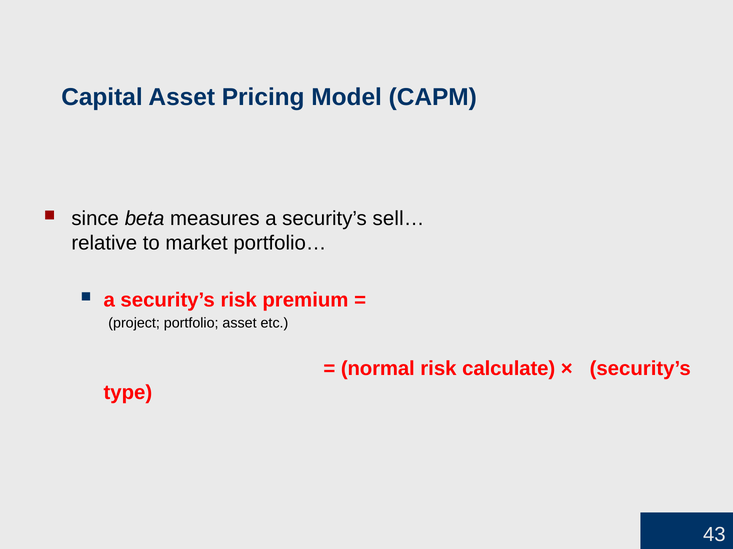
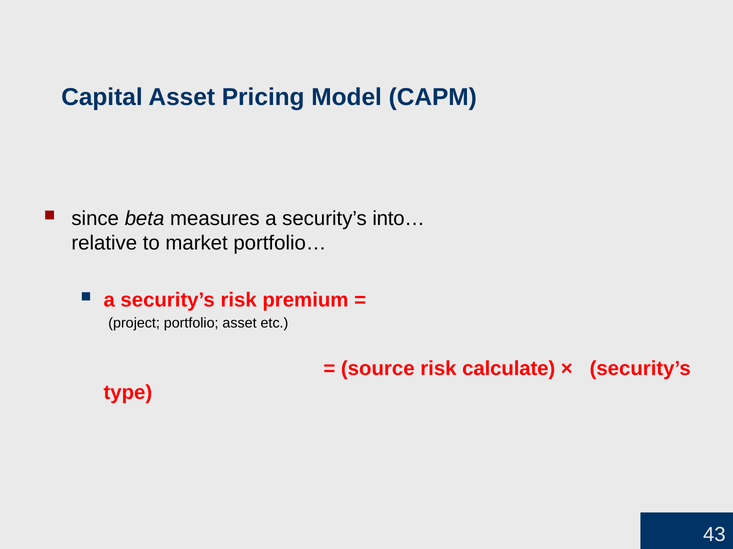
sell…: sell… -> into… (399, 219)
normal: normal -> source (378, 369)
